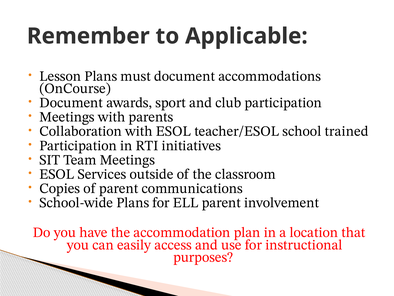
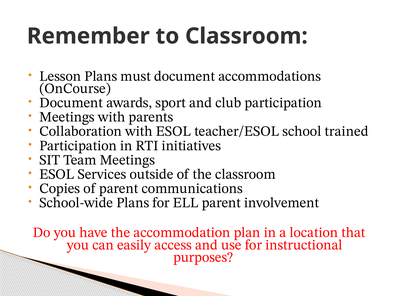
to Applicable: Applicable -> Classroom (246, 36)
